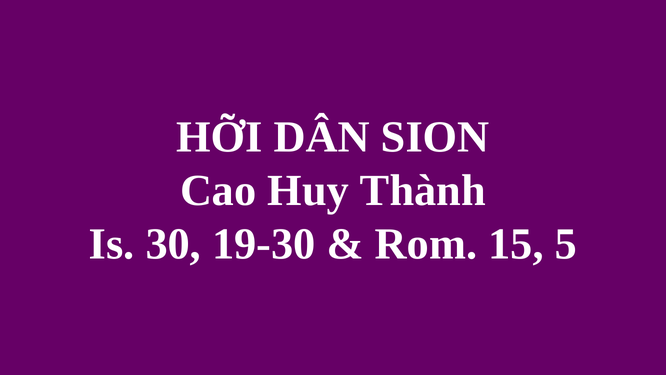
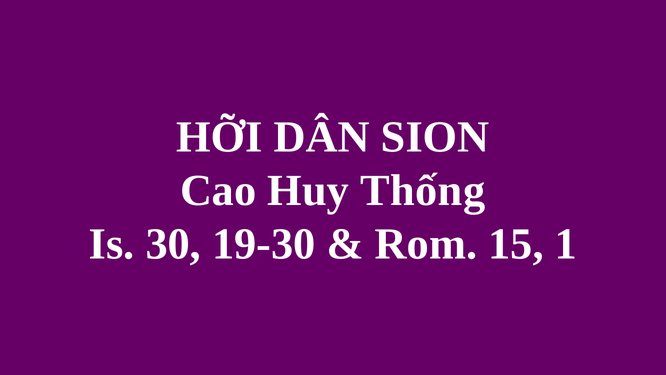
Thành: Thành -> Thống (423, 190)
5: 5 -> 1 (566, 244)
